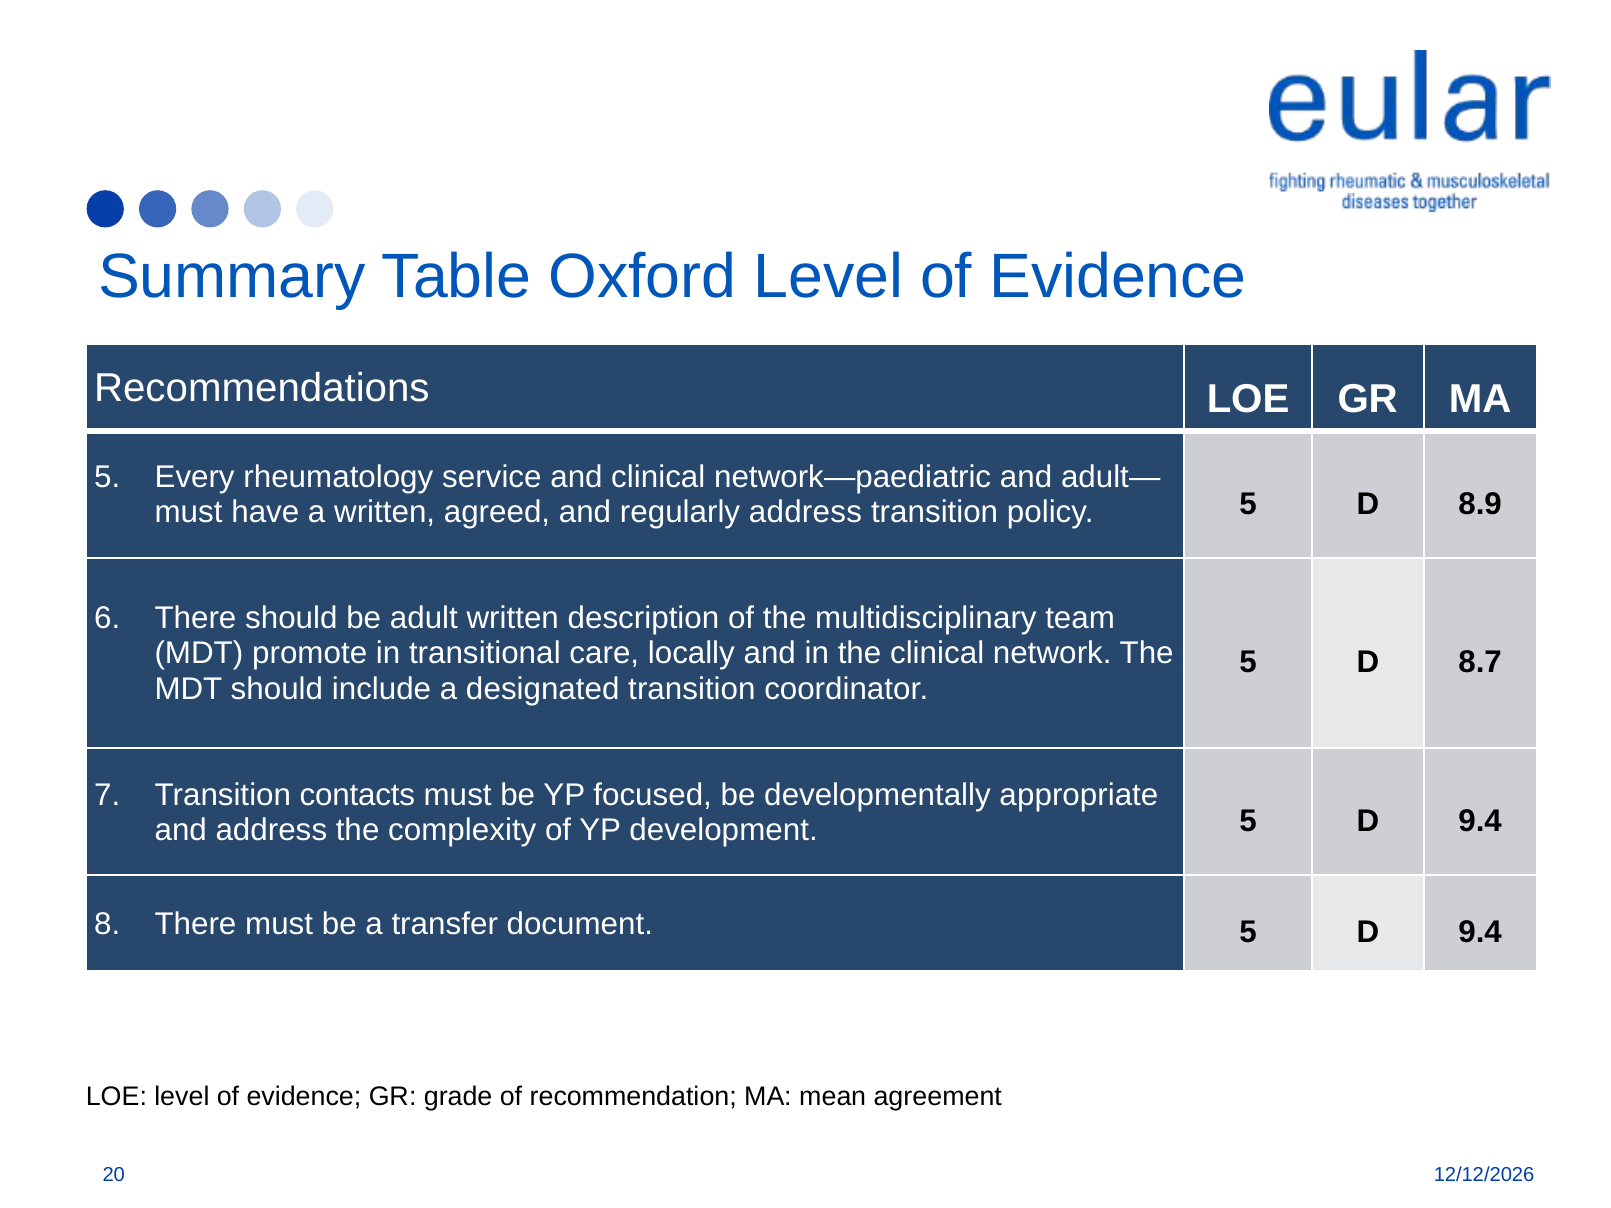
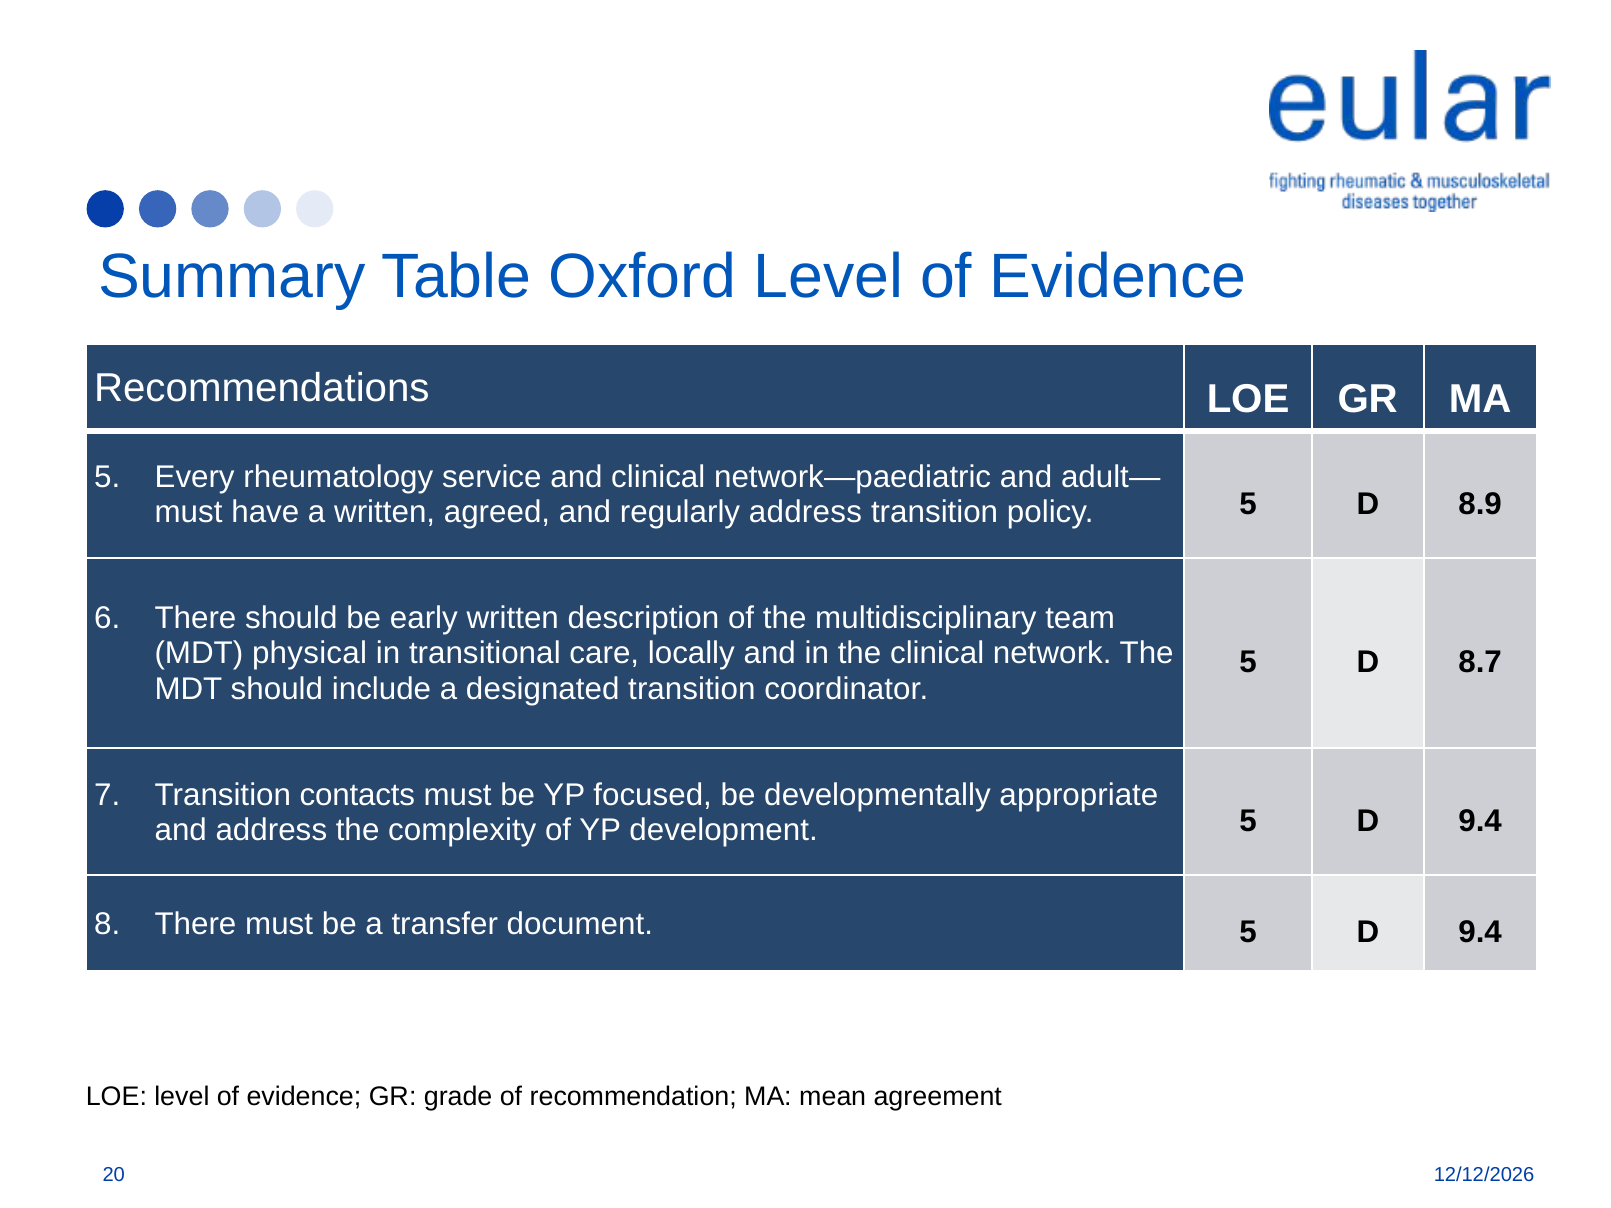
adult: adult -> early (424, 619)
promote: promote -> physical (310, 654)
